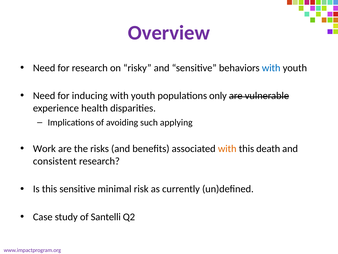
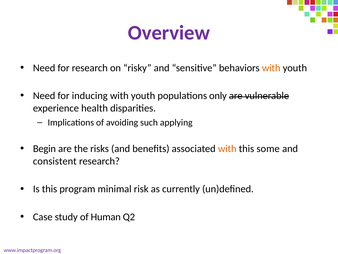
with colour: blue -> orange (271, 68)
Work: Work -> Begin (44, 149)
death: death -> some (268, 149)
this sensitive: sensitive -> program (77, 189)
Santelli: Santelli -> Human (106, 216)
